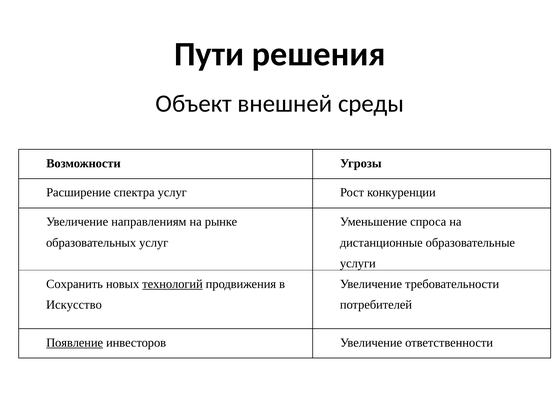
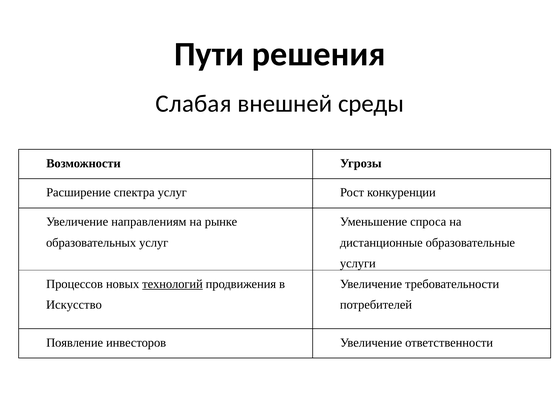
Объект: Объект -> Слабая (194, 103)
Сохранить: Сохранить -> Процессов (75, 284)
Появление underline: present -> none (75, 343)
